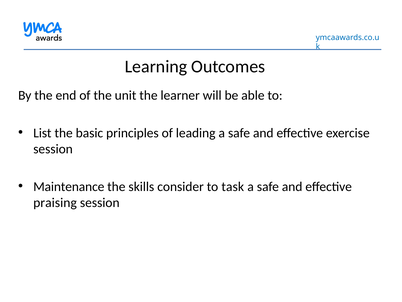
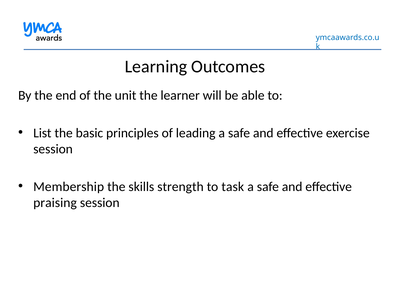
Maintenance: Maintenance -> Membership (69, 186)
consider: consider -> strength (180, 186)
